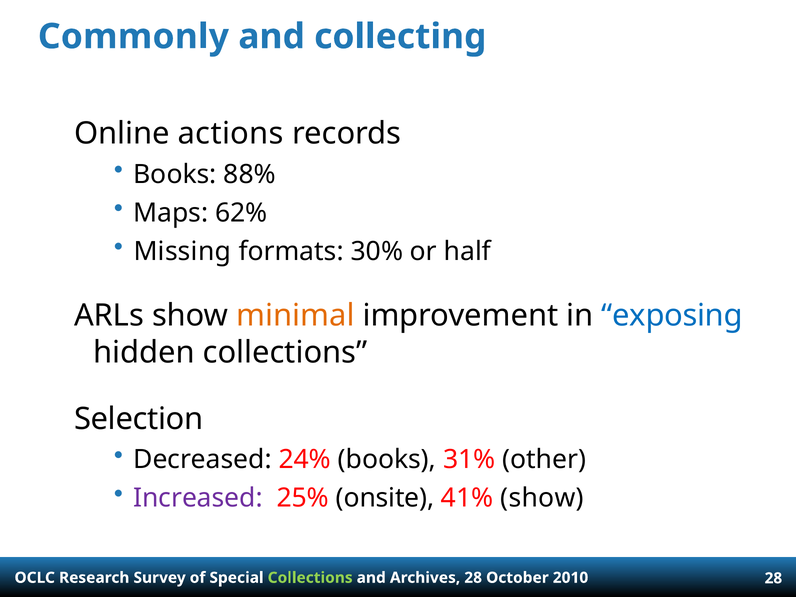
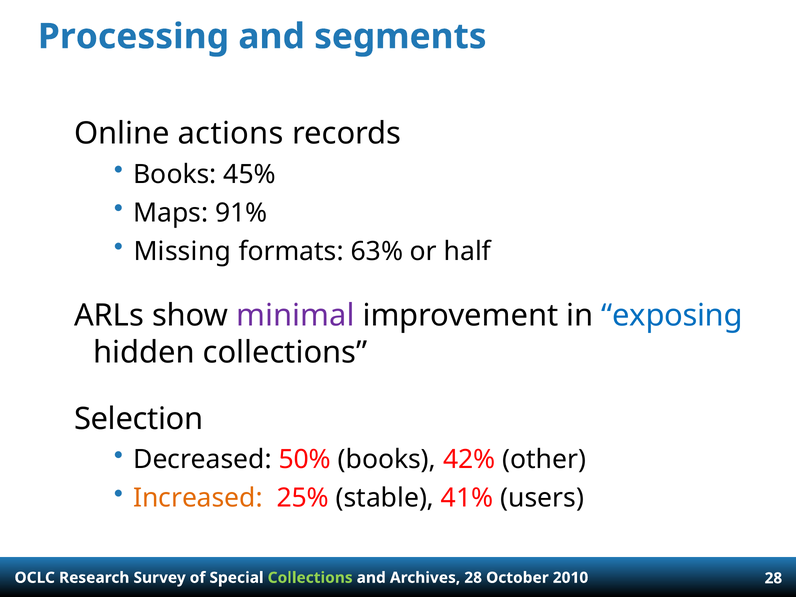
Commonly: Commonly -> Processing (133, 37)
collecting: collecting -> segments (400, 37)
88%: 88% -> 45% (250, 174)
62%: 62% -> 91% (241, 213)
30%: 30% -> 63% (377, 251)
minimal colour: orange -> purple (295, 315)
24%: 24% -> 50% (305, 460)
31%: 31% -> 42% (469, 460)
Increased colour: purple -> orange (198, 498)
onsite: onsite -> stable (385, 498)
41% show: show -> users (542, 498)
